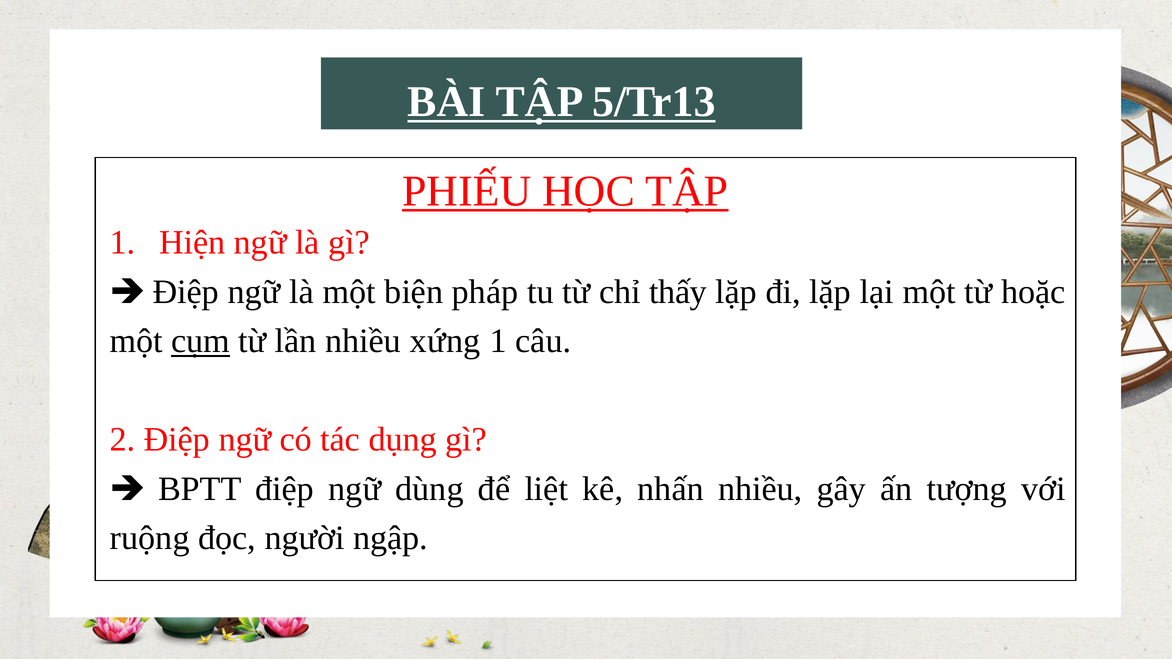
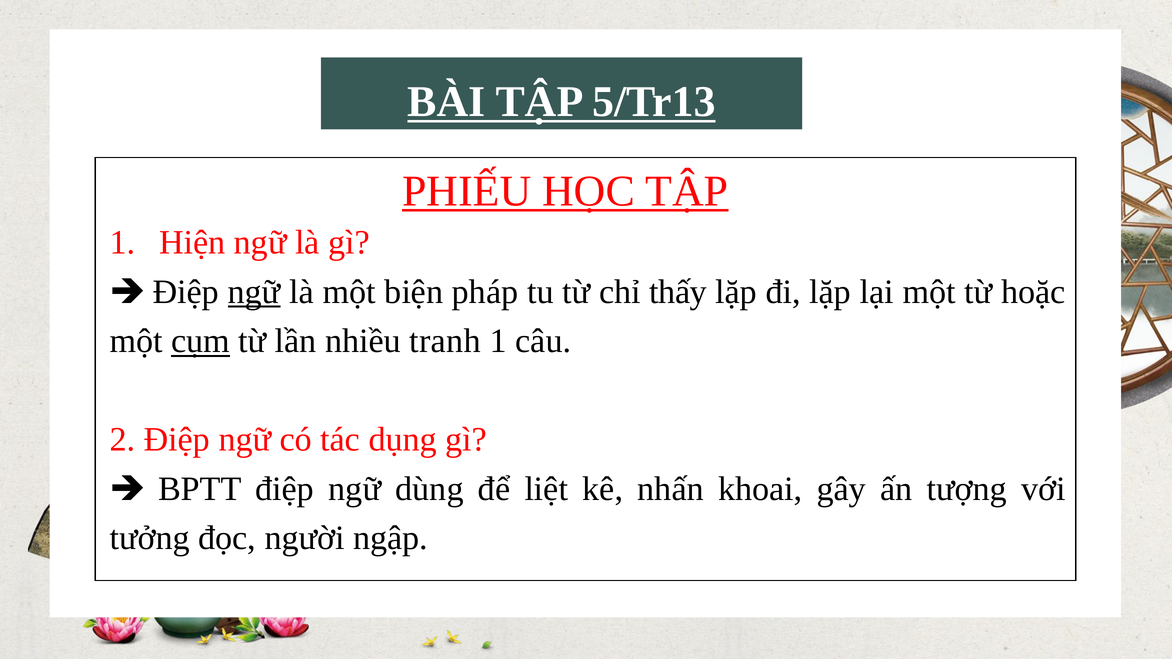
ngữ underline: none -> present (254, 292)
xứng: xứng -> tranh (445, 341)
nhấn nhiều: nhiều -> khoai (760, 489)
ruộng: ruộng -> tưởng (150, 538)
